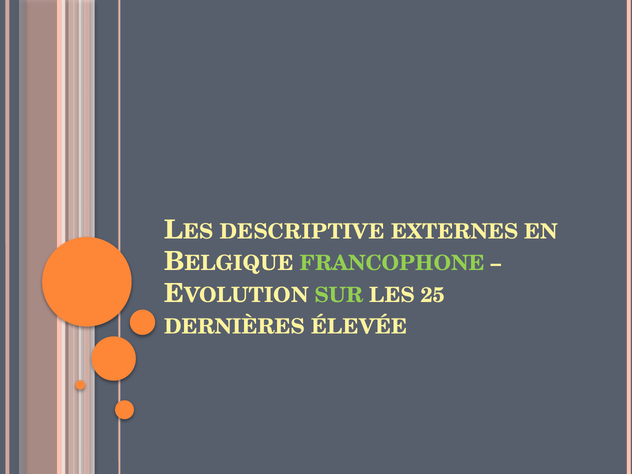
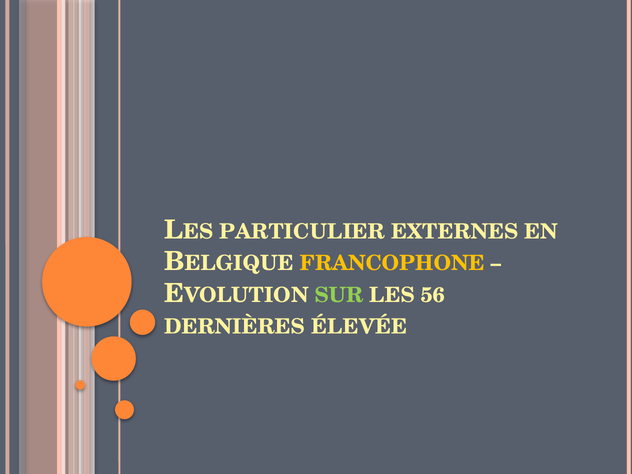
DESCRIPTIVE: DESCRIPTIVE -> PARTICULIER (302, 232)
FRANCOPHONE colour: light green -> yellow (392, 263)
25: 25 -> 56 (433, 295)
